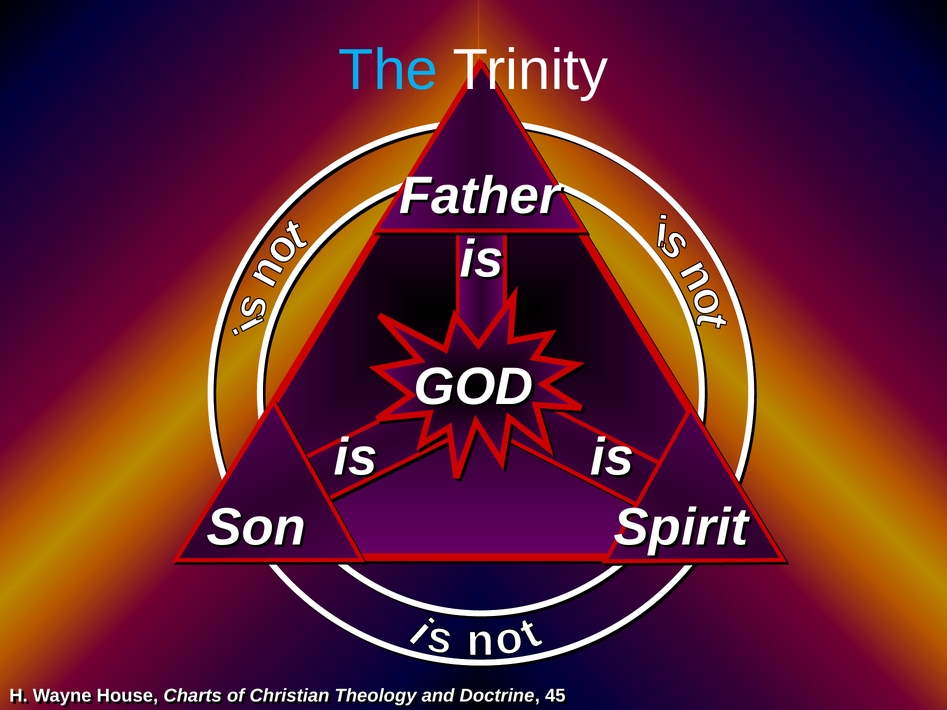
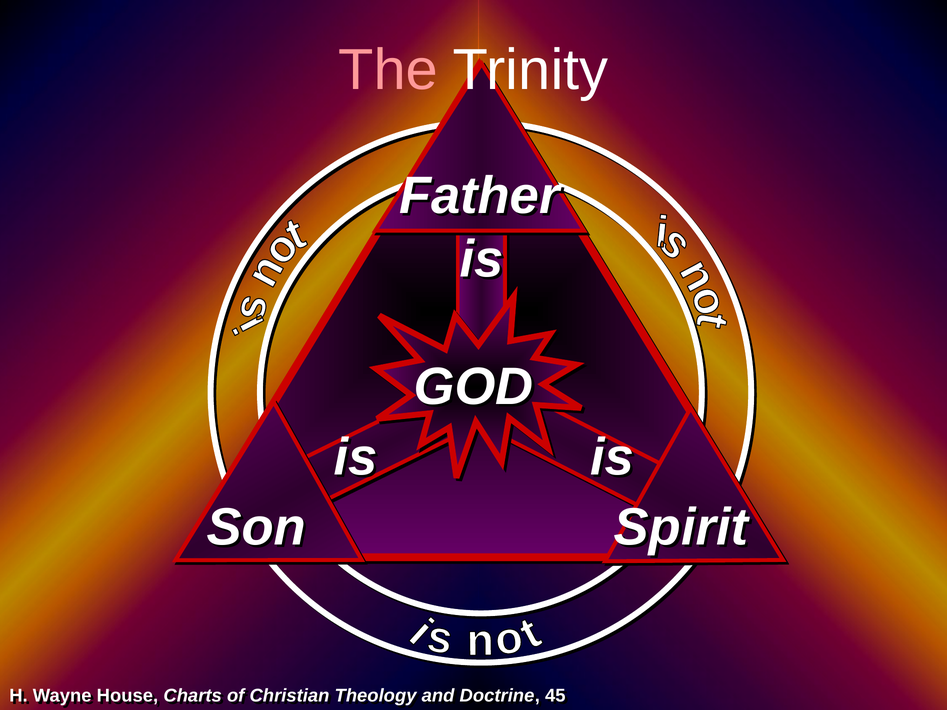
The colour: light blue -> pink (388, 70)
